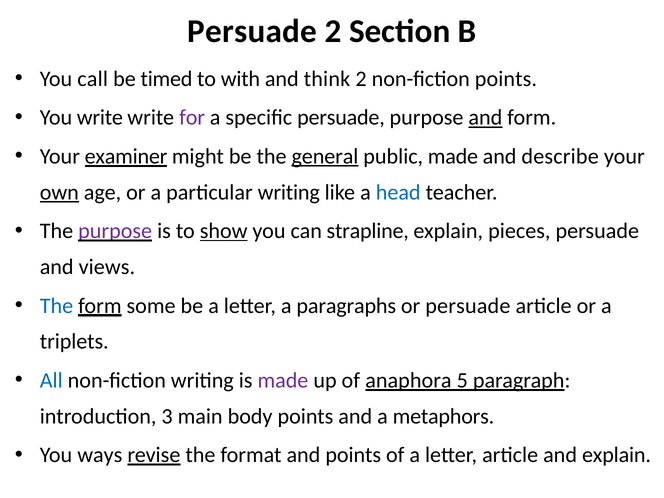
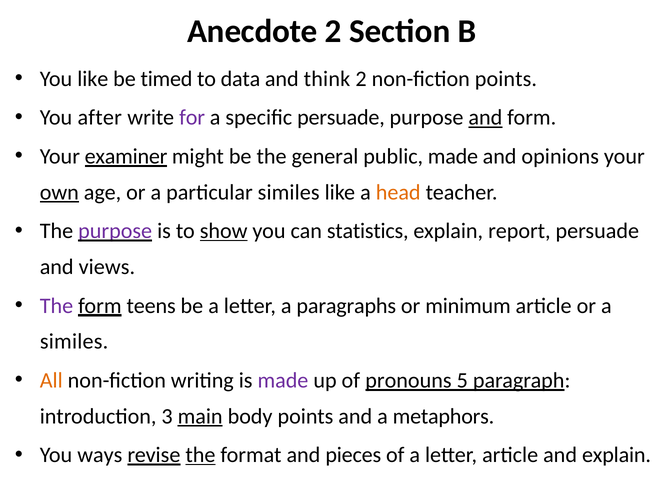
Persuade: Persuade -> Anecdote (252, 31)
You call: call -> like (93, 79)
with: with -> data (240, 79)
You write: write -> after (100, 118)
general underline: present -> none (325, 156)
describe: describe -> opinions (560, 156)
particular writing: writing -> similes (289, 192)
head colour: blue -> orange (398, 192)
strapline: strapline -> statistics (368, 231)
pieces: pieces -> report (519, 231)
The colour: blue -> purple (57, 306)
some: some -> teens (151, 306)
or persuade: persuade -> minimum (468, 306)
triplets: triplets -> similes (74, 342)
All colour: blue -> orange (51, 380)
anaphora: anaphora -> pronouns (408, 380)
main underline: none -> present (200, 416)
the underline: none -> present (200, 455)
and points: points -> pieces (353, 455)
